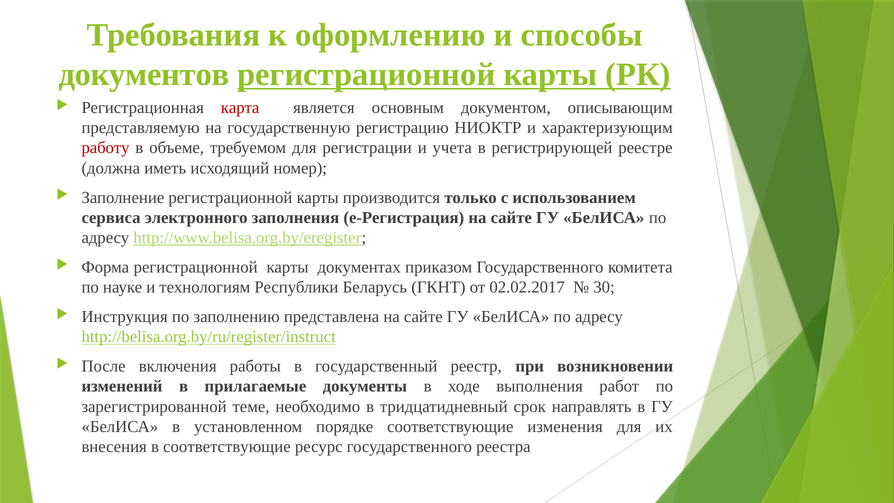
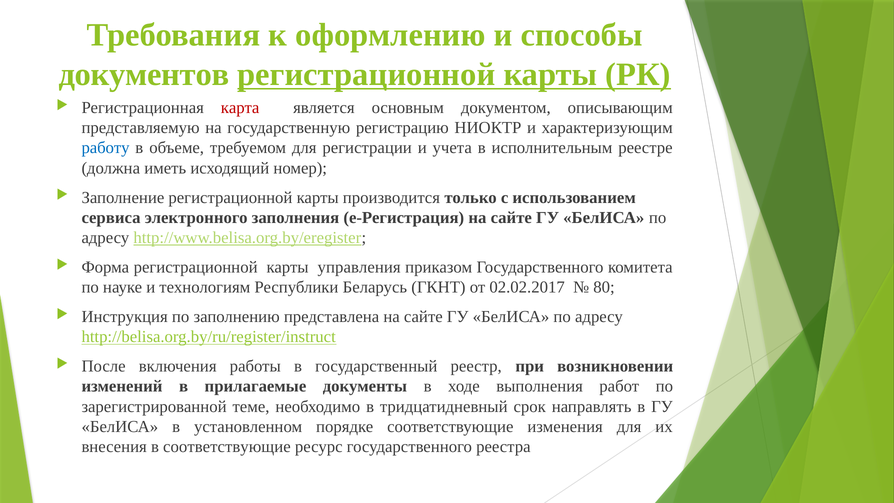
работу colour: red -> blue (106, 148)
регистрирующей: регистрирующей -> исполнительным (552, 148)
документах: документах -> управления (359, 267)
30: 30 -> 80 (604, 287)
